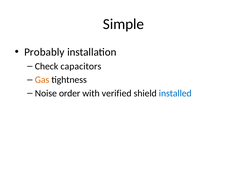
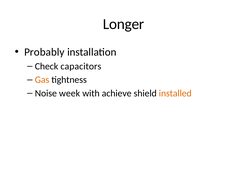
Simple: Simple -> Longer (124, 24)
order: order -> week (70, 93)
verified: verified -> achieve (117, 93)
installed colour: blue -> orange (175, 93)
